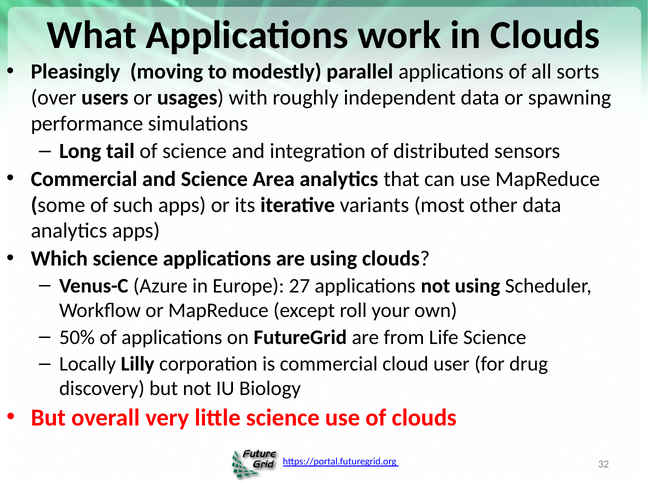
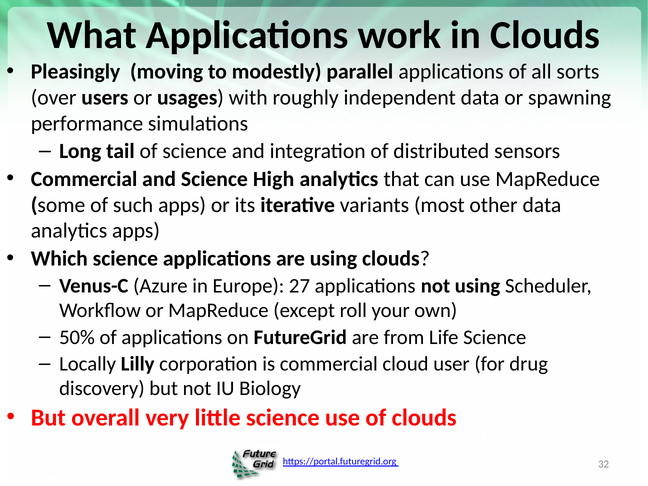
Area: Area -> High (274, 179)
